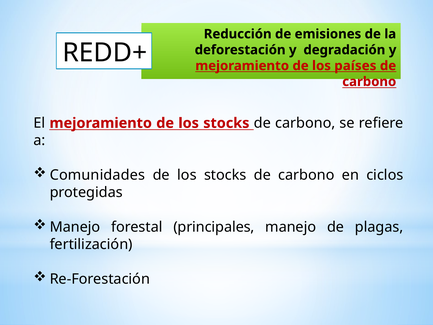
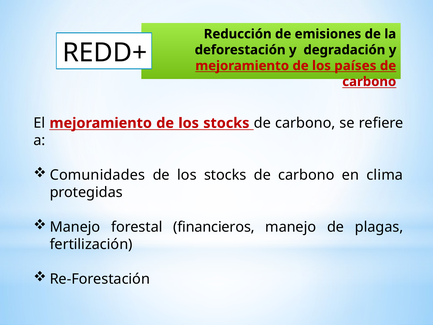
ciclos: ciclos -> clima (385, 175)
principales: principales -> financieros (214, 227)
